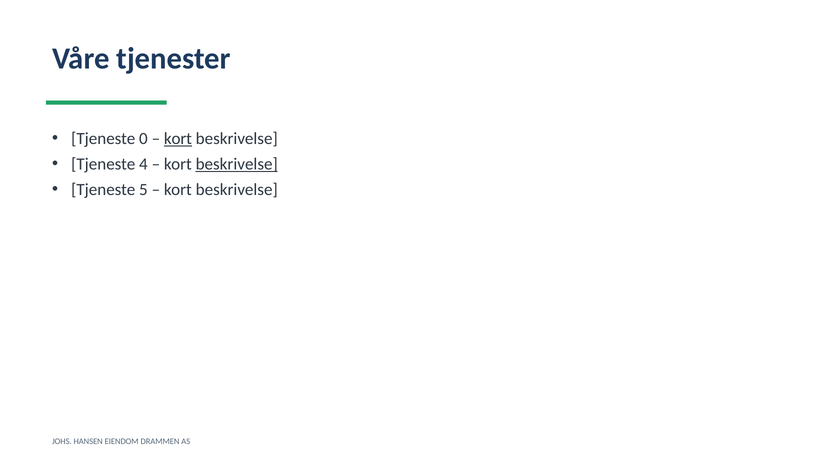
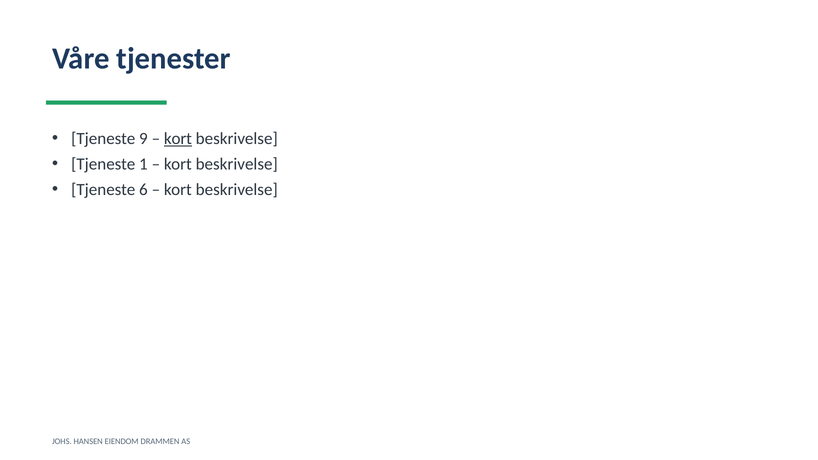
0: 0 -> 9 (143, 139)
4: 4 -> 1 (143, 164)
beskrivelse underline: present -> none (237, 164)
5: 5 -> 6 (143, 190)
